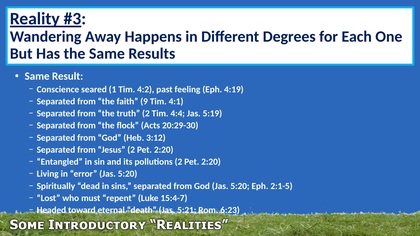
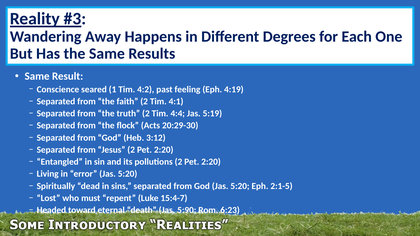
faith 9: 9 -> 2 (144, 102)
5:21: 5:21 -> 5:90 (187, 210)
